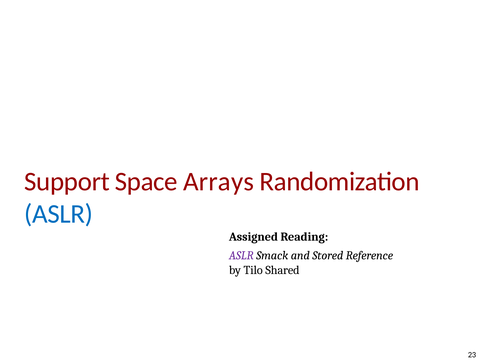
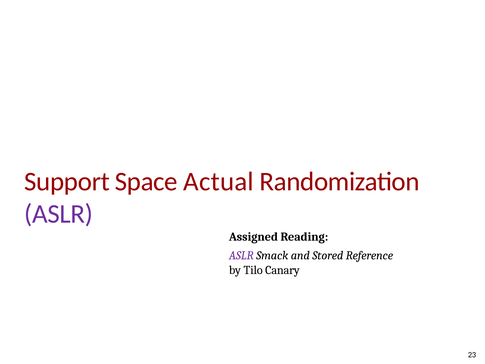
Arrays: Arrays -> Actual (219, 181)
ASLR colour: blue -> purple (59, 214)
Shared: Shared -> Canary (282, 270)
